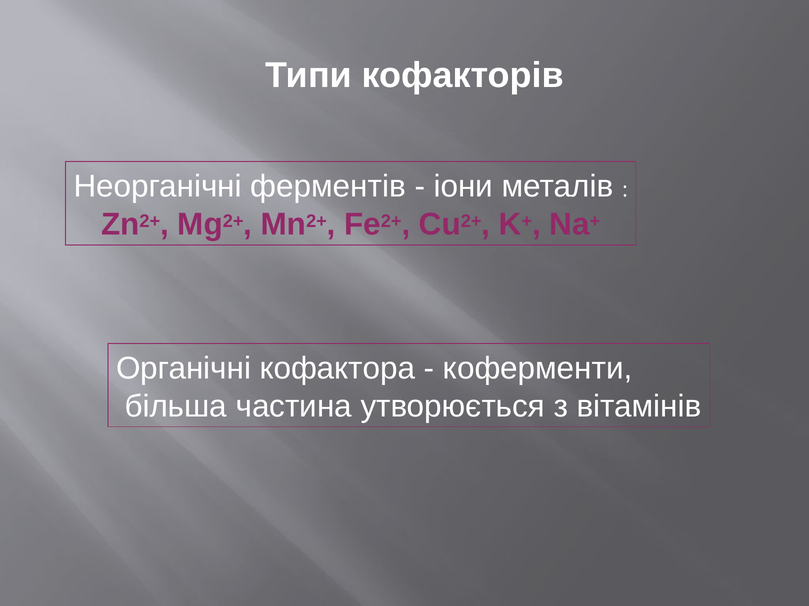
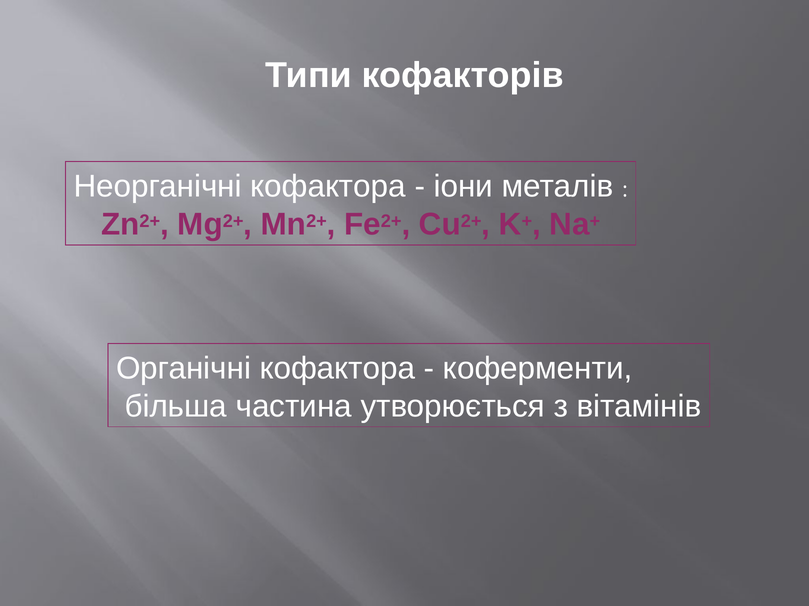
Неорганічні ферментів: ферментів -> кофактора (328, 187)
